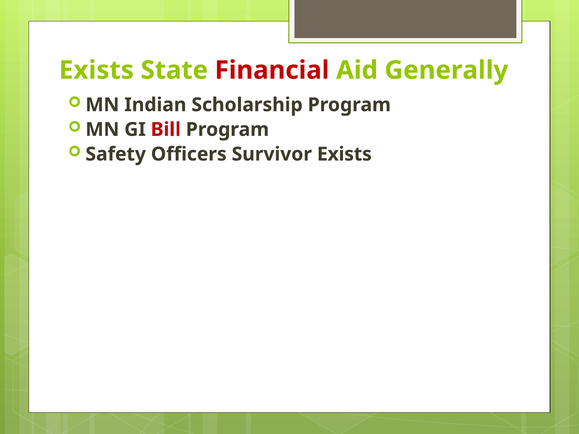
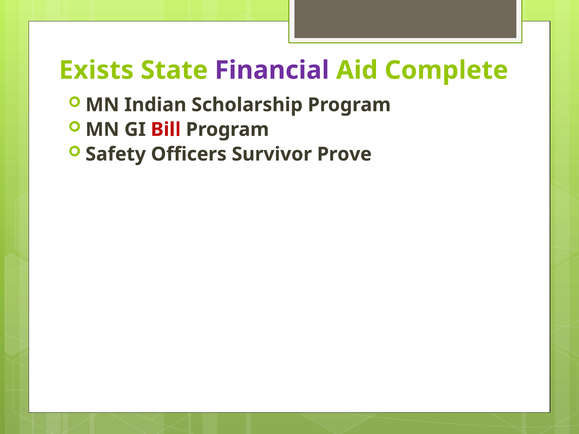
Financial colour: red -> purple (272, 70)
Generally: Generally -> Complete (446, 70)
Survivor Exists: Exists -> Prove (344, 154)
